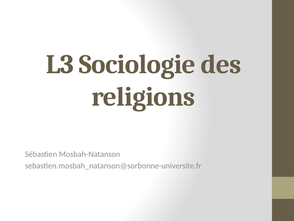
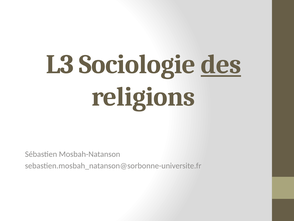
des underline: none -> present (221, 64)
